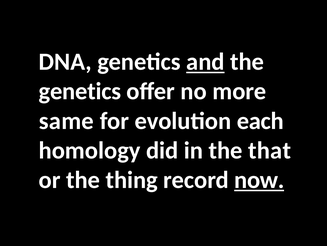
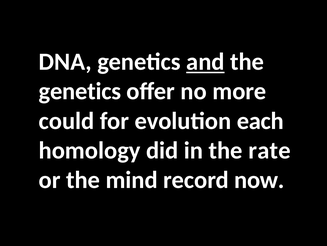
same: same -> could (67, 121)
that: that -> rate (270, 150)
thing: thing -> mind (132, 179)
now underline: present -> none (259, 179)
